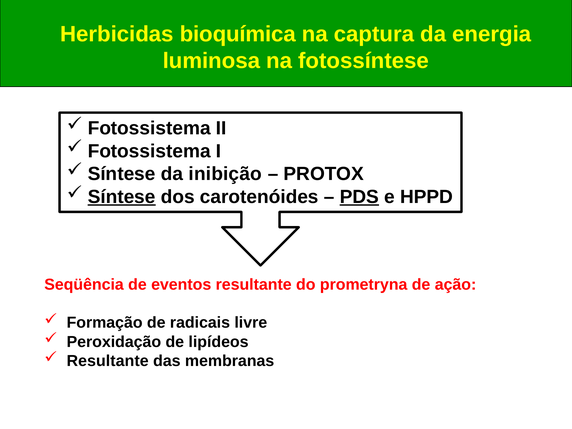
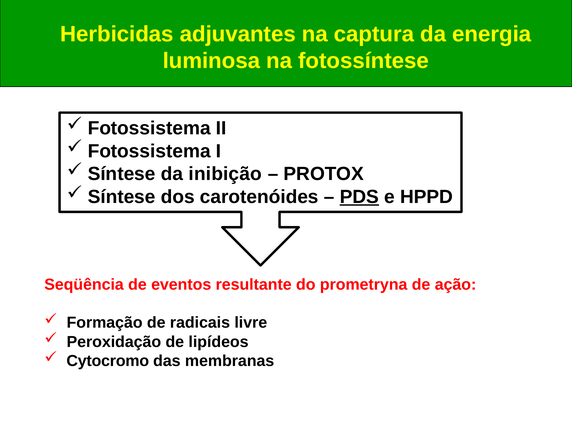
bioquímica: bioquímica -> adjuvantes (238, 34)
Síntese underline: present -> none (122, 197)
Resultante: Resultante -> Cytocromo (108, 361)
